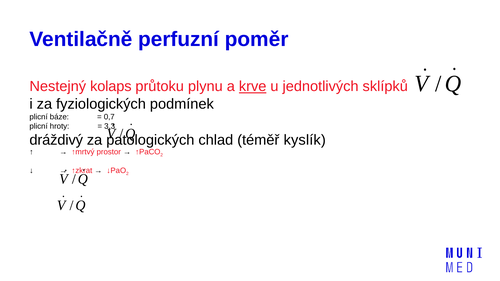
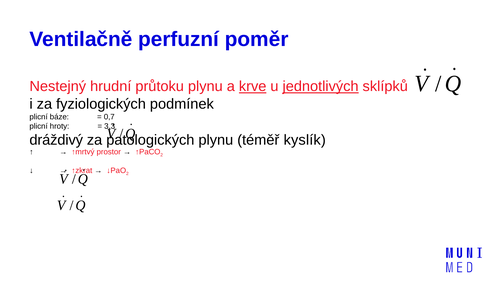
kolaps: kolaps -> hrudní (111, 87)
jednotlivých underline: none -> present (321, 87)
chlad: chlad -> plynu (216, 140)
